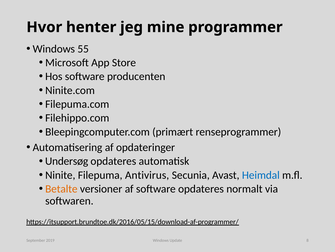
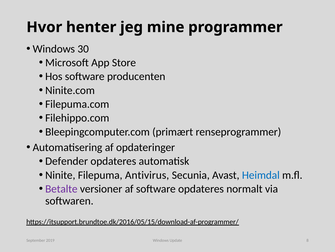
55: 55 -> 30 (83, 49)
Undersøg: Undersøg -> Defender (67, 161)
Betalte colour: orange -> purple (61, 188)
